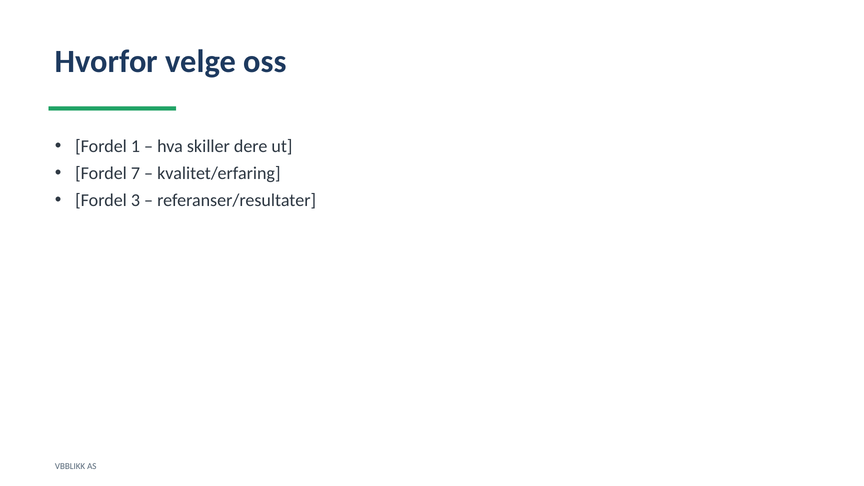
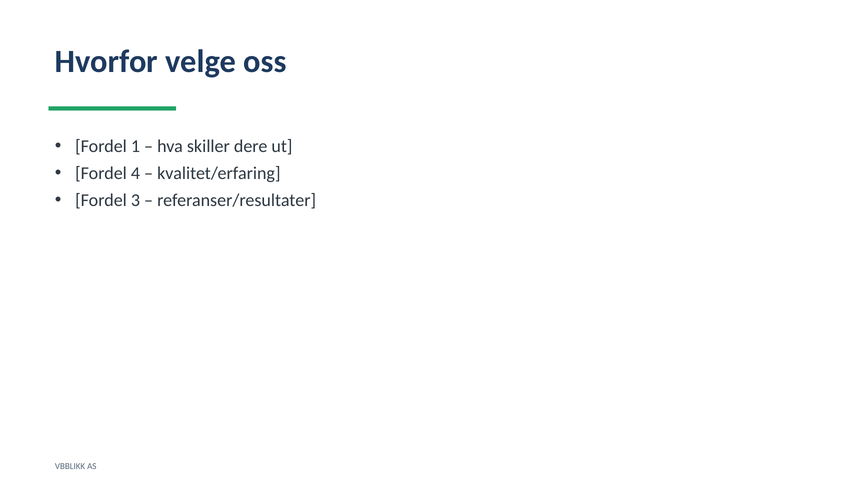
7: 7 -> 4 (135, 173)
